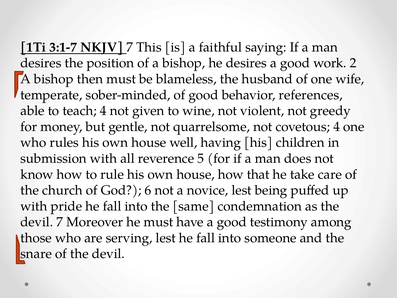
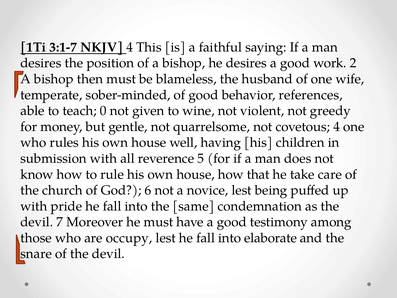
NKJV 7: 7 -> 4 (130, 47)
teach 4: 4 -> 0 (103, 111)
serving: serving -> occupy (129, 238)
someone: someone -> elaborate (271, 238)
